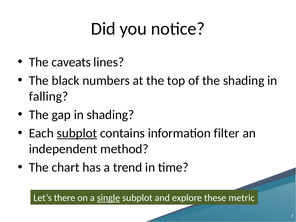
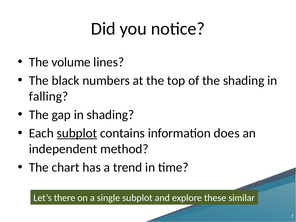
caveats: caveats -> volume (71, 62)
filter: filter -> does (227, 133)
single underline: present -> none (108, 198)
metric: metric -> similar (242, 198)
